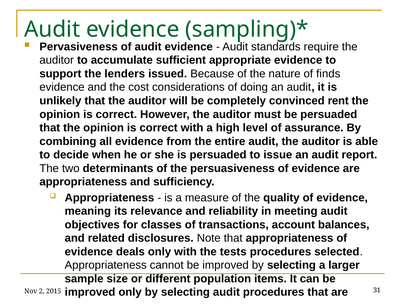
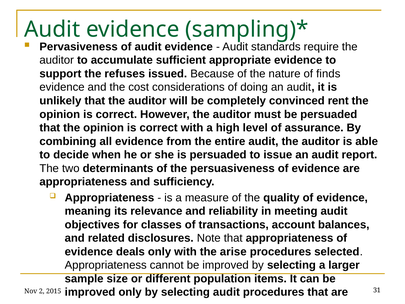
lenders: lenders -> refuses (125, 74)
tests: tests -> arise (233, 252)
